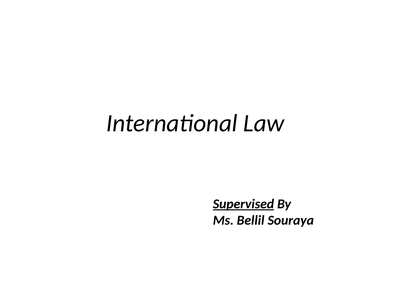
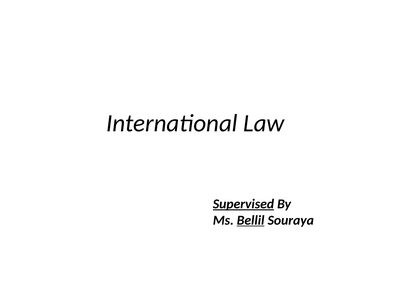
Bellil underline: none -> present (251, 221)
